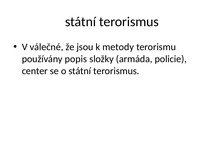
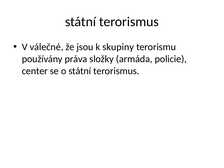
metody: metody -> skupiny (118, 47)
popis: popis -> práva (76, 59)
